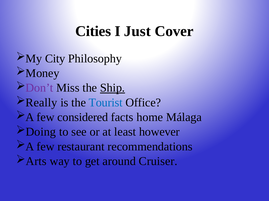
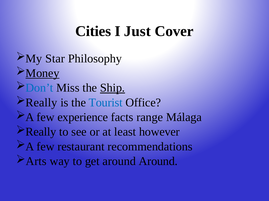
City: City -> Star (55, 59)
Money underline: none -> present (43, 73)
Don’t colour: purple -> blue (39, 88)
considered: considered -> experience (83, 118)
home: home -> range (150, 118)
Doing: Doing -> Really (41, 132)
around Cruiser: Cruiser -> Around (158, 162)
